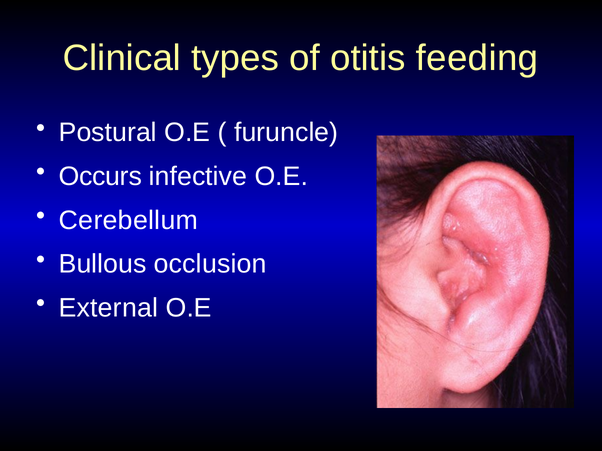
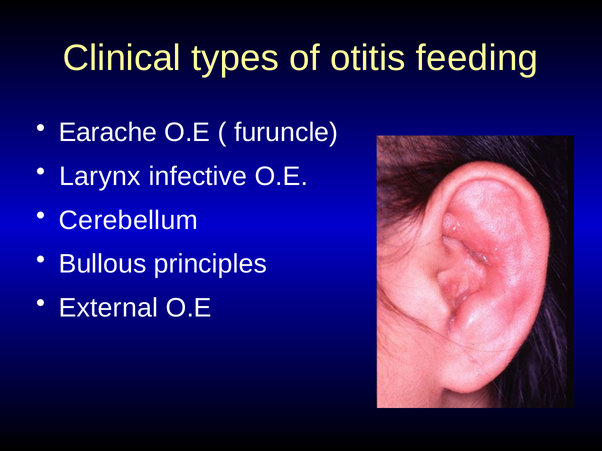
Postural: Postural -> Earache (108, 133)
Occurs: Occurs -> Larynx (100, 177)
occlusion: occlusion -> principles (210, 264)
